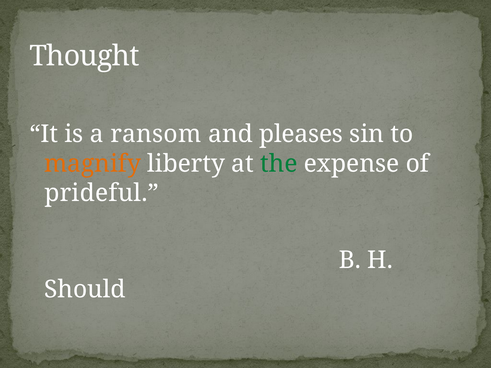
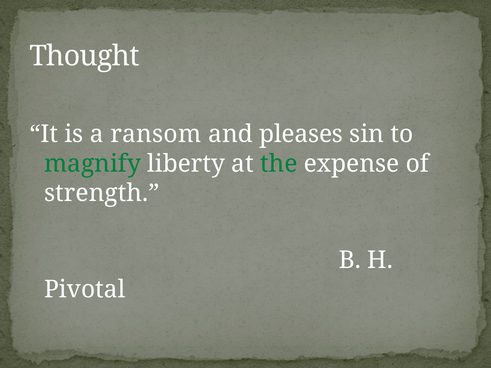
magnify colour: orange -> green (93, 164)
prideful: prideful -> strength (102, 193)
Should: Should -> Pivotal (85, 290)
